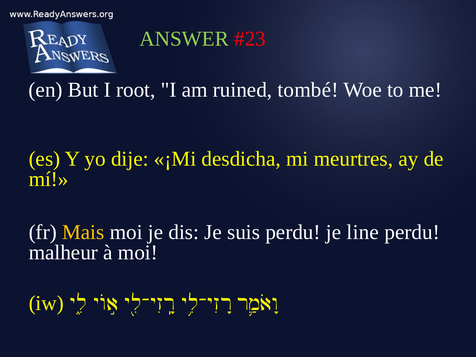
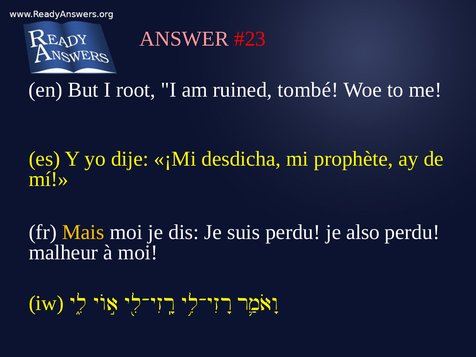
ANSWER colour: light green -> pink (184, 39)
meurtres: meurtres -> prophète (353, 159)
line: line -> also (363, 232)
